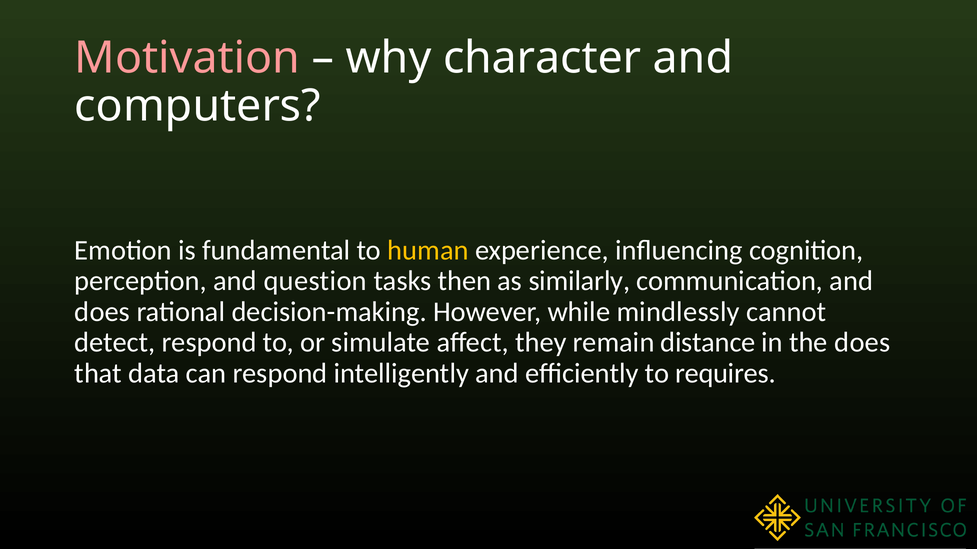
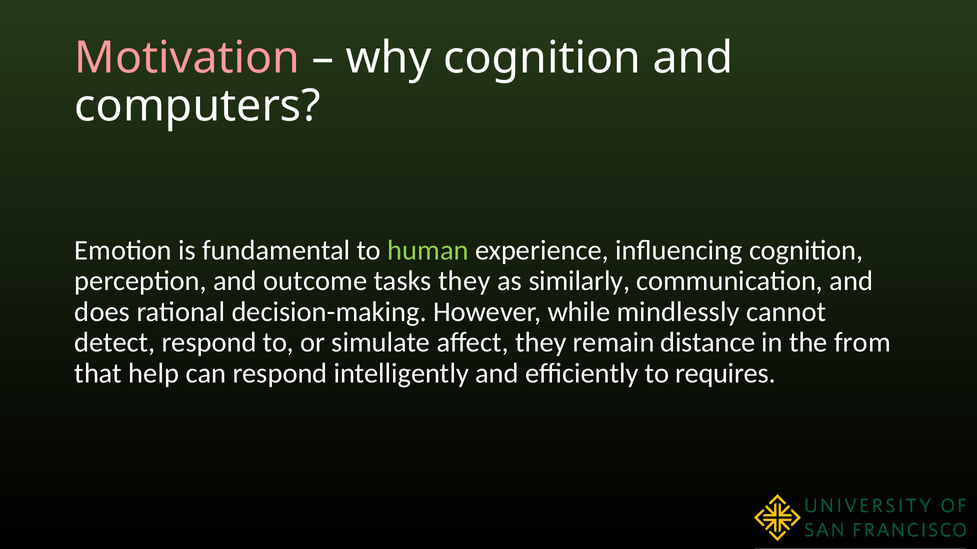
why character: character -> cognition (542, 58)
human colour: yellow -> light green (428, 251)
question: question -> outcome (315, 281)
tasks then: then -> they (464, 281)
the does: does -> from (862, 343)
data: data -> help (154, 374)
